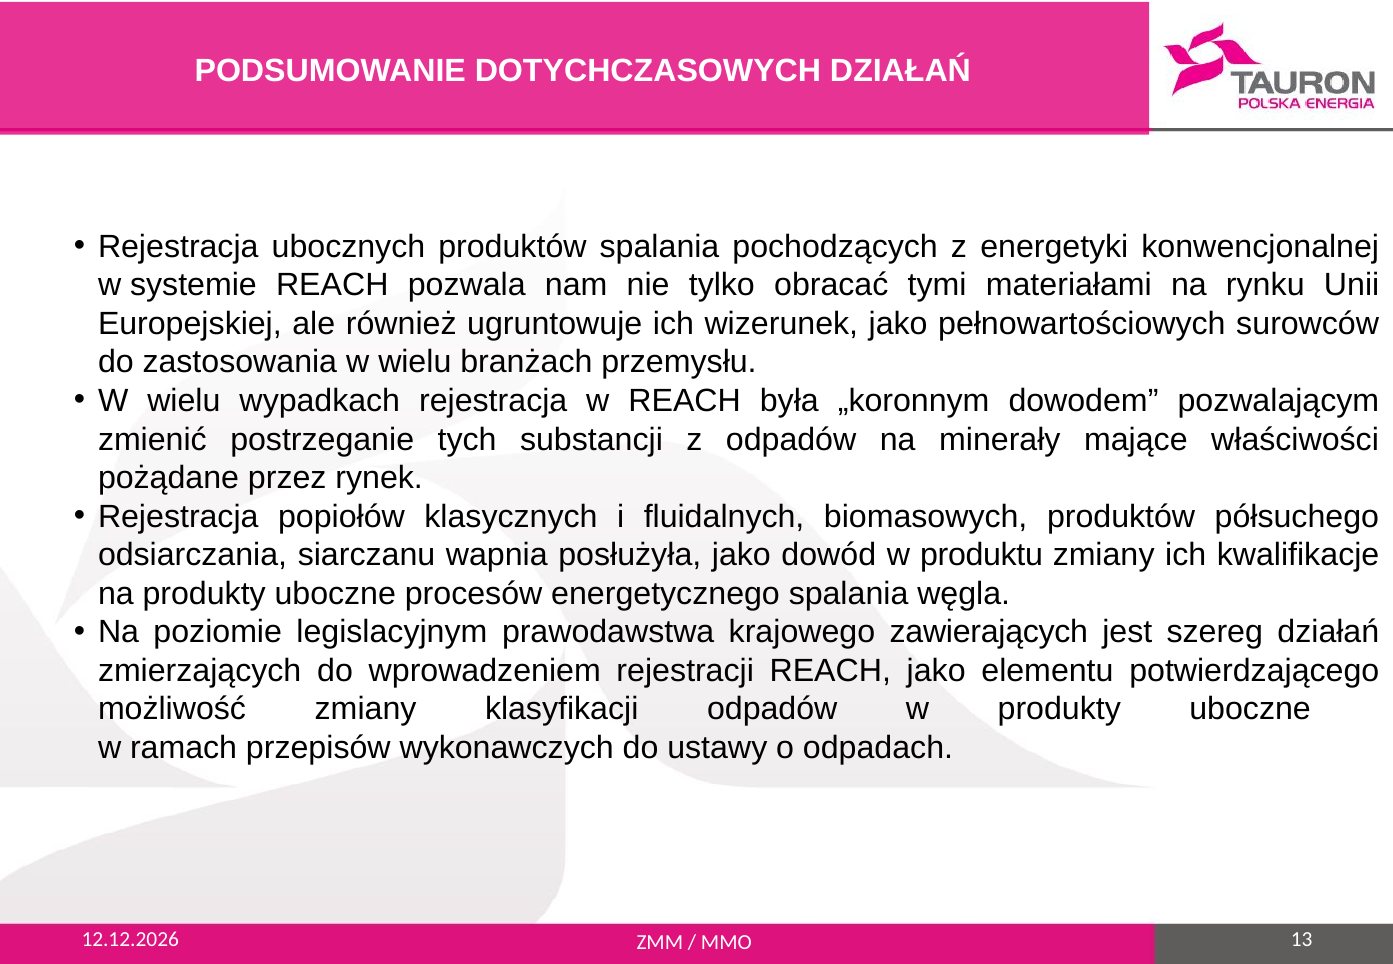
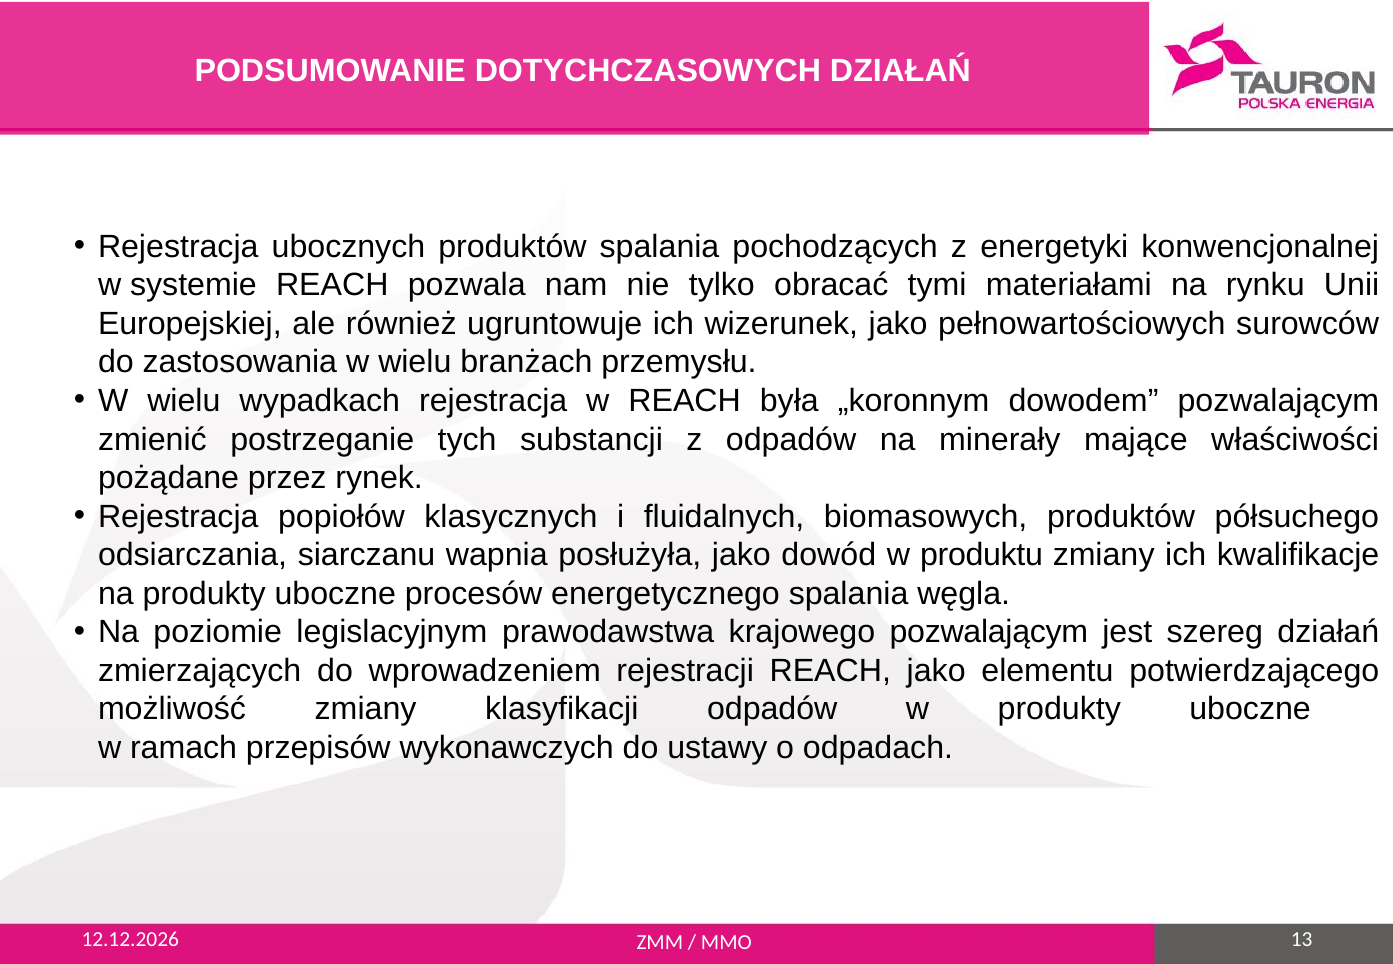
krajowego zawierających: zawierających -> pozwalającym (989, 632)
